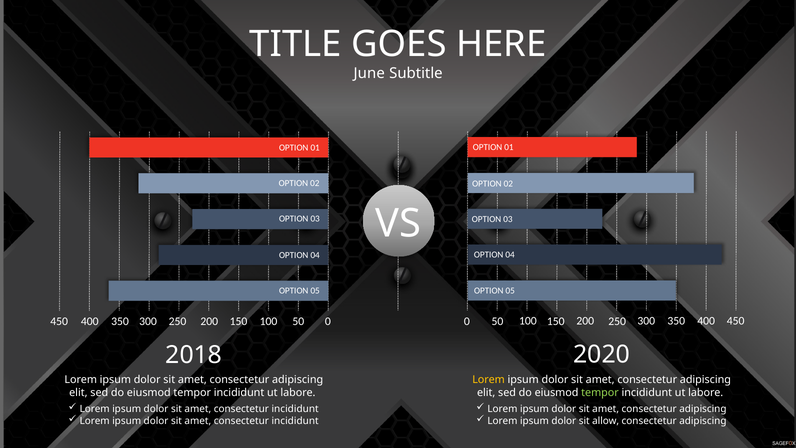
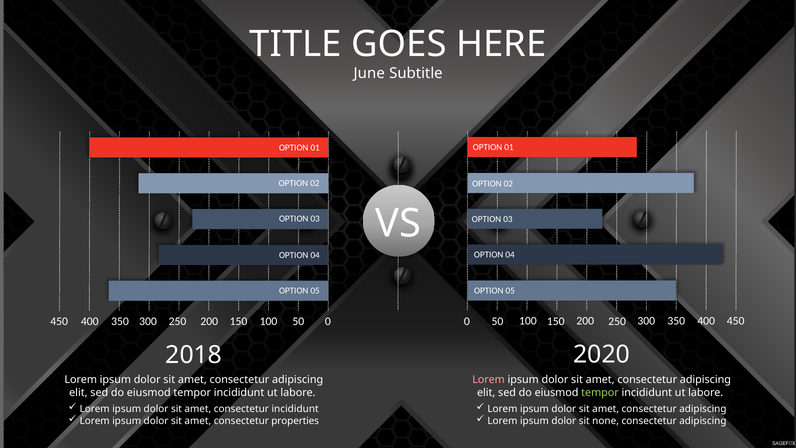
Lorem colour: yellow -> pink (489, 379)
allow: allow -> none (606, 421)
incididunt: incididunt -> properties (295, 421)
